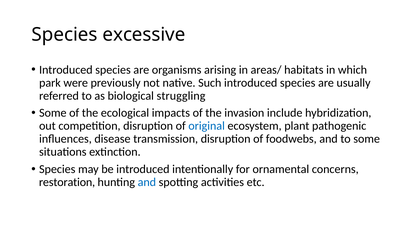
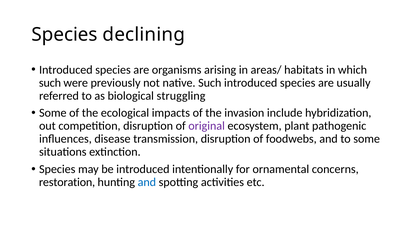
excessive: excessive -> declining (144, 35)
park: park -> such (50, 83)
original colour: blue -> purple (207, 126)
